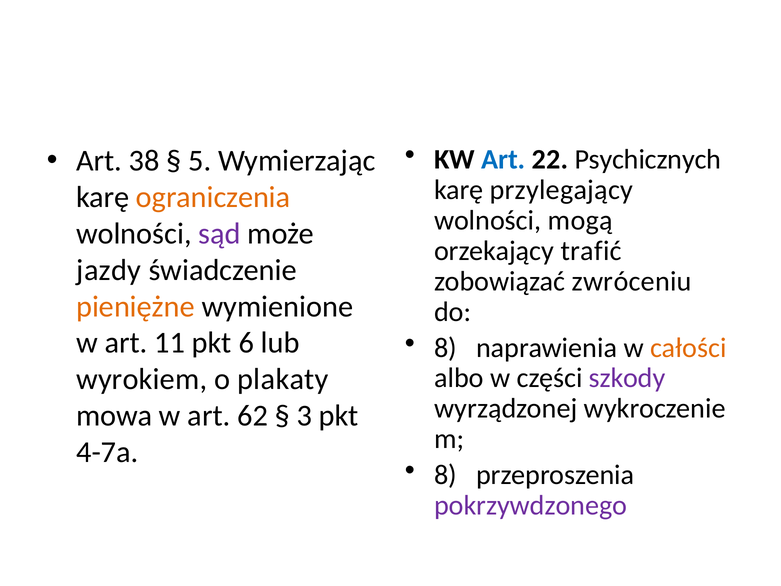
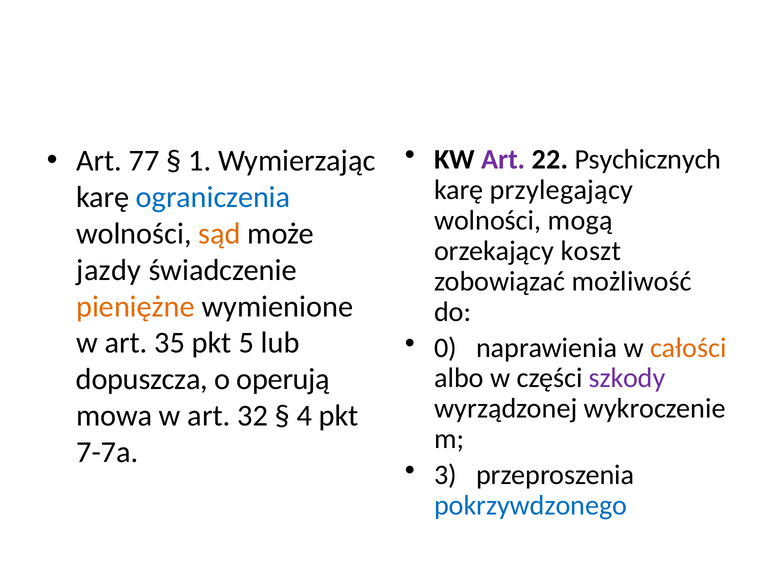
Art colour: blue -> purple (503, 159)
38: 38 -> 77 (144, 161)
5: 5 -> 1 (200, 161)
ograniczenia colour: orange -> blue (213, 197)
sąd colour: purple -> orange (220, 234)
trafić: trafić -> koszt (591, 251)
zwróceniu: zwróceniu -> możliwość (632, 281)
8: 8 -> 0 (446, 348)
11: 11 -> 35 (170, 343)
6: 6 -> 5 (246, 343)
wyrokiem: wyrokiem -> dopuszcza (142, 379)
plakaty: plakaty -> operują (283, 379)
62: 62 -> 32 (253, 415)
3: 3 -> 4 (304, 415)
4-7a: 4-7a -> 7-7a (107, 452)
8: 8 -> 3 (446, 475)
pokrzywdzonego colour: purple -> blue (531, 505)
